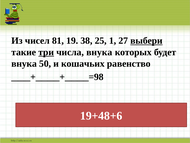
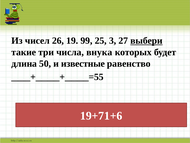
81: 81 -> 26 (58, 41)
38: 38 -> 99 (86, 41)
1: 1 -> 3 (113, 41)
три underline: present -> none (46, 52)
внука: внука -> длина (24, 63)
кошачьих: кошачьих -> известные (83, 63)
____+_____+_____=98: ____+_____+_____=98 -> ____+_____+_____=55 (57, 77)
19+48+6: 19+48+6 -> 19+71+6 (101, 115)
